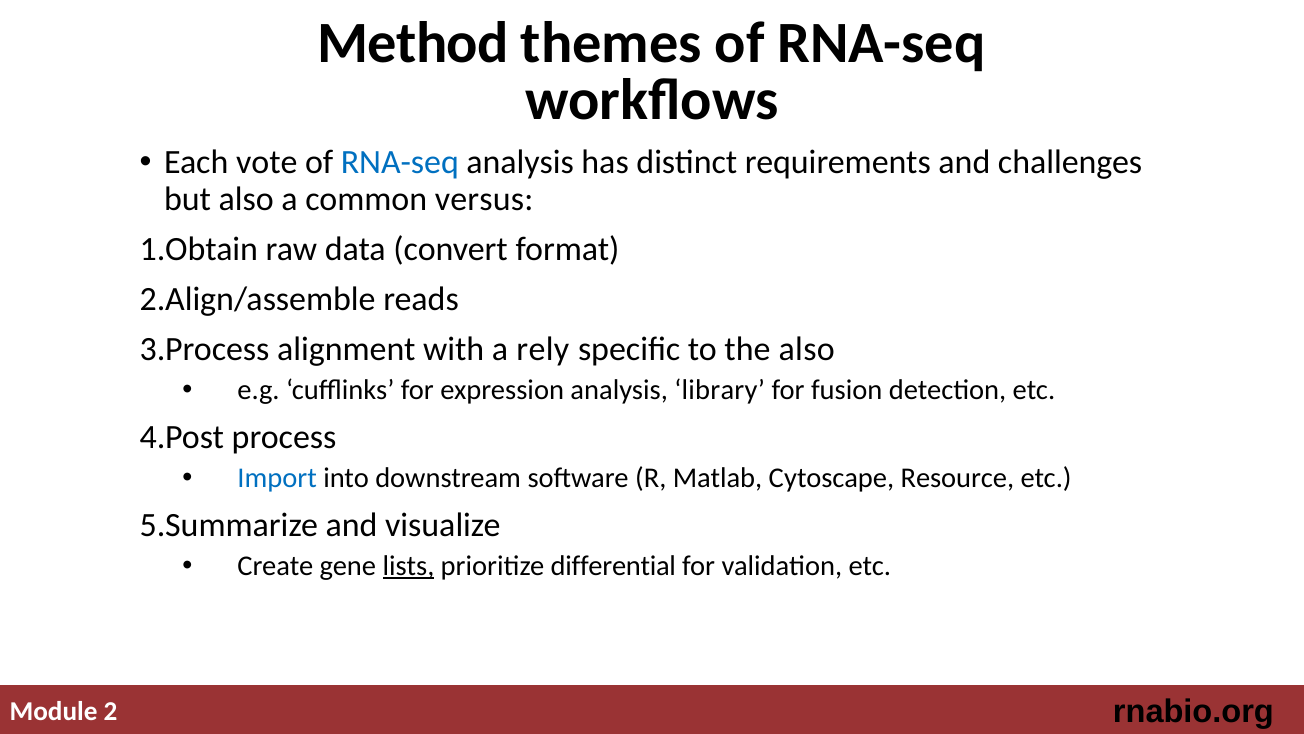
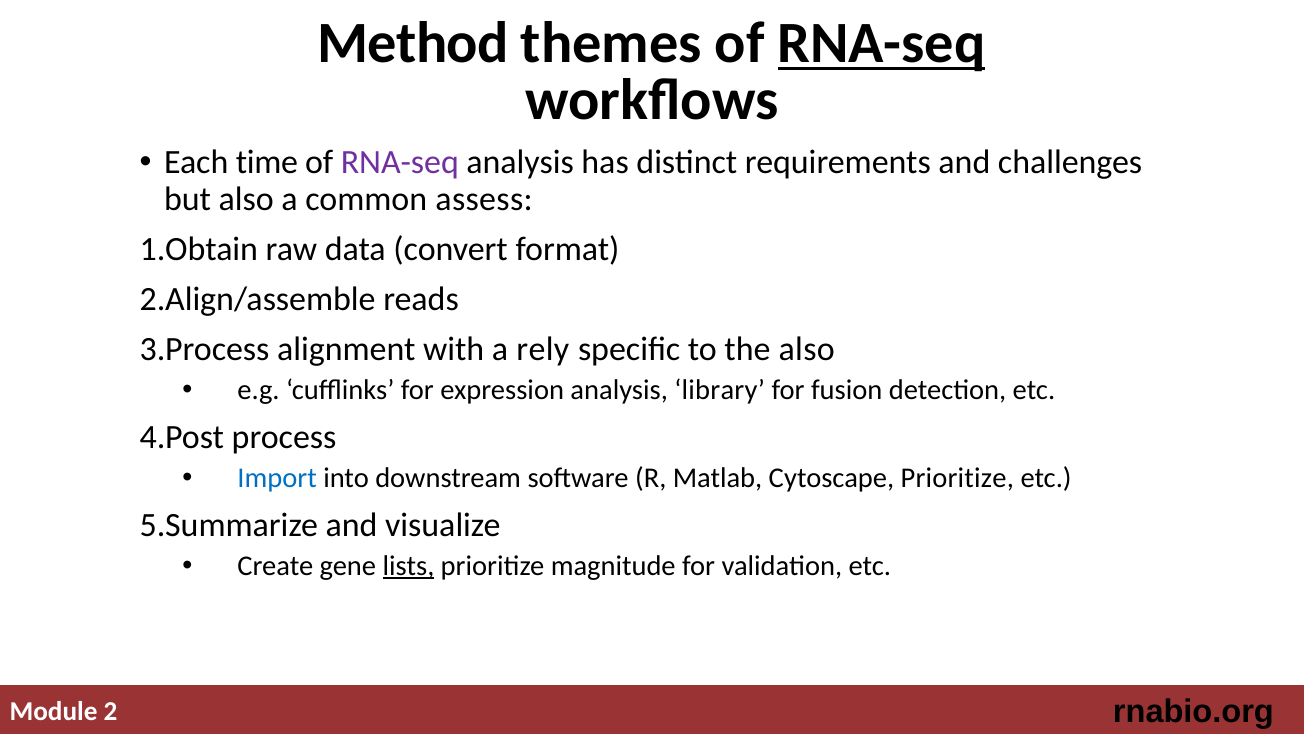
RNA-seq underline: none -> present (882, 43)
vote: vote -> time (267, 162)
RNA-seq colour: blue -> purple (400, 162)
versus: versus -> assess (484, 199)
Cytoscape Resource: Resource -> Prioritize (957, 478)
differential: differential -> magnitude (613, 566)
